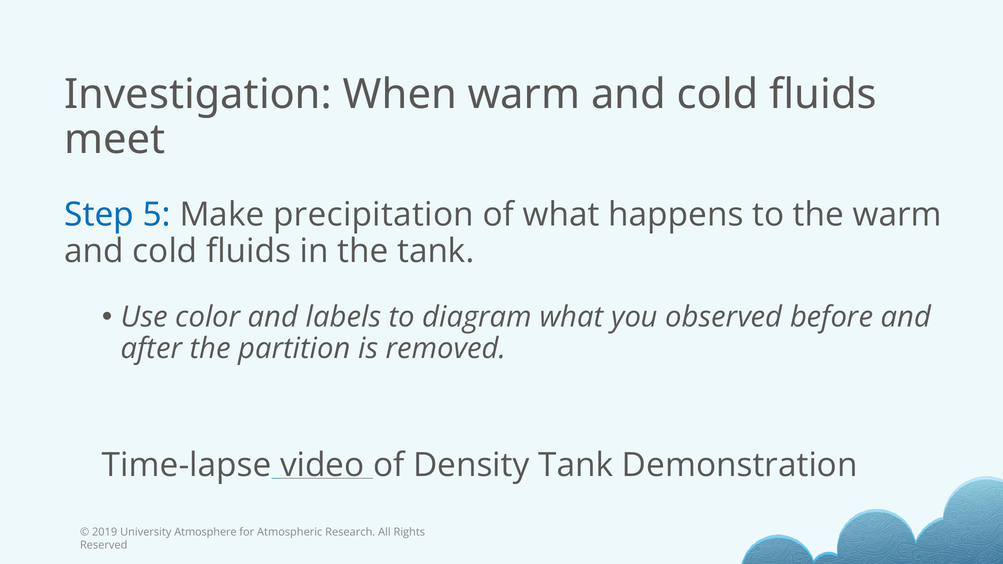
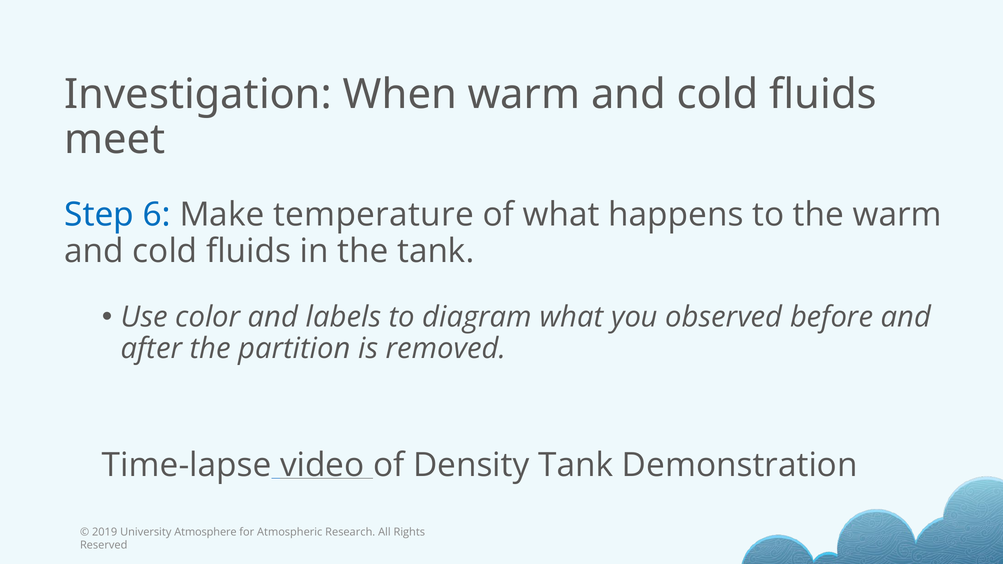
5: 5 -> 6 (157, 215)
precipitation: precipitation -> temperature (374, 215)
